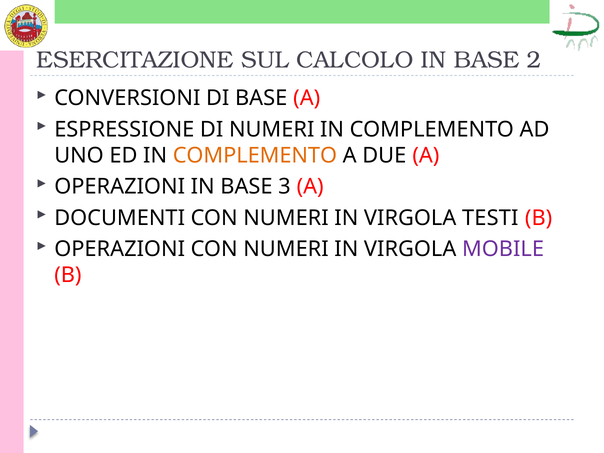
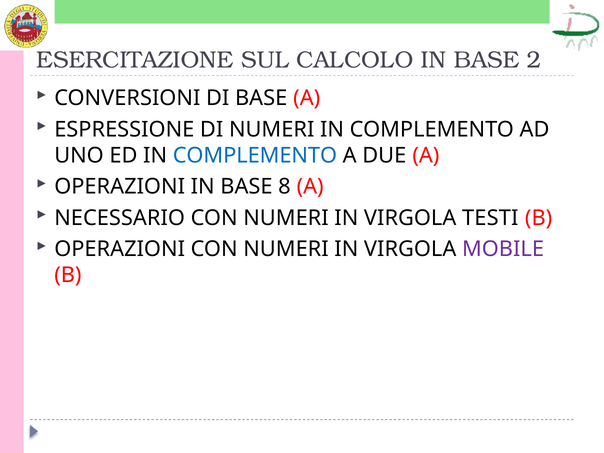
COMPLEMENTO colour: orange -> blue (255, 156)
3: 3 -> 8 (284, 187)
DOCUMENTI: DOCUMENTI -> NECESSARIO (120, 218)
